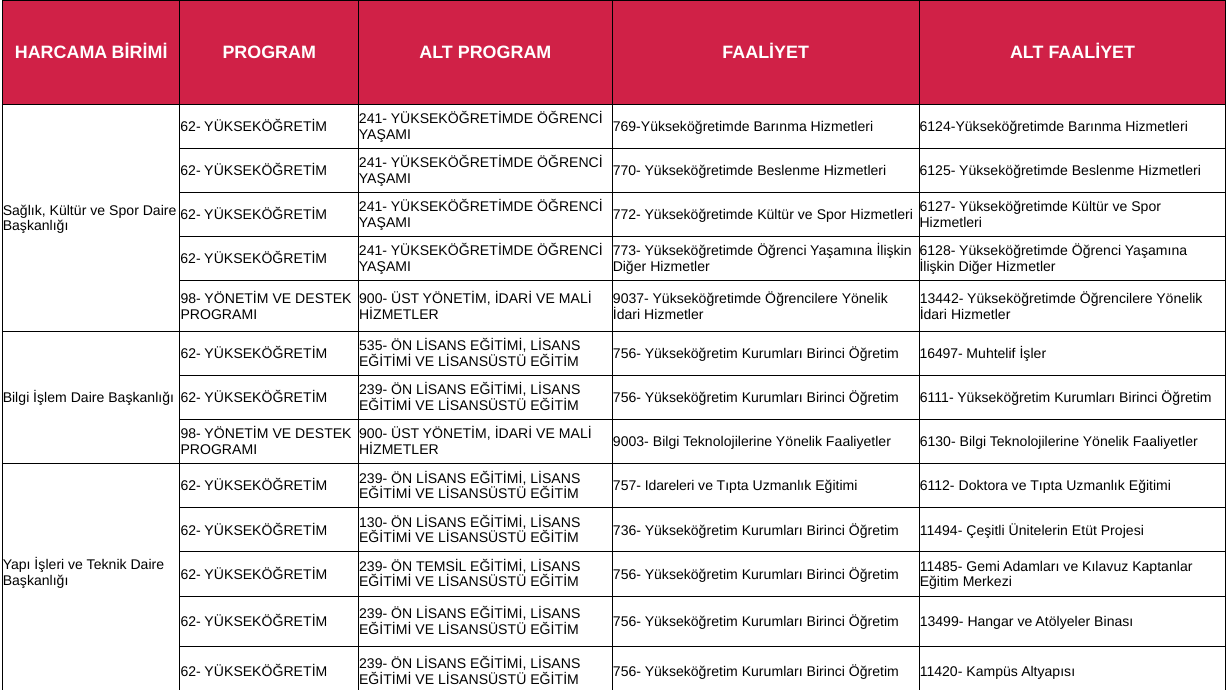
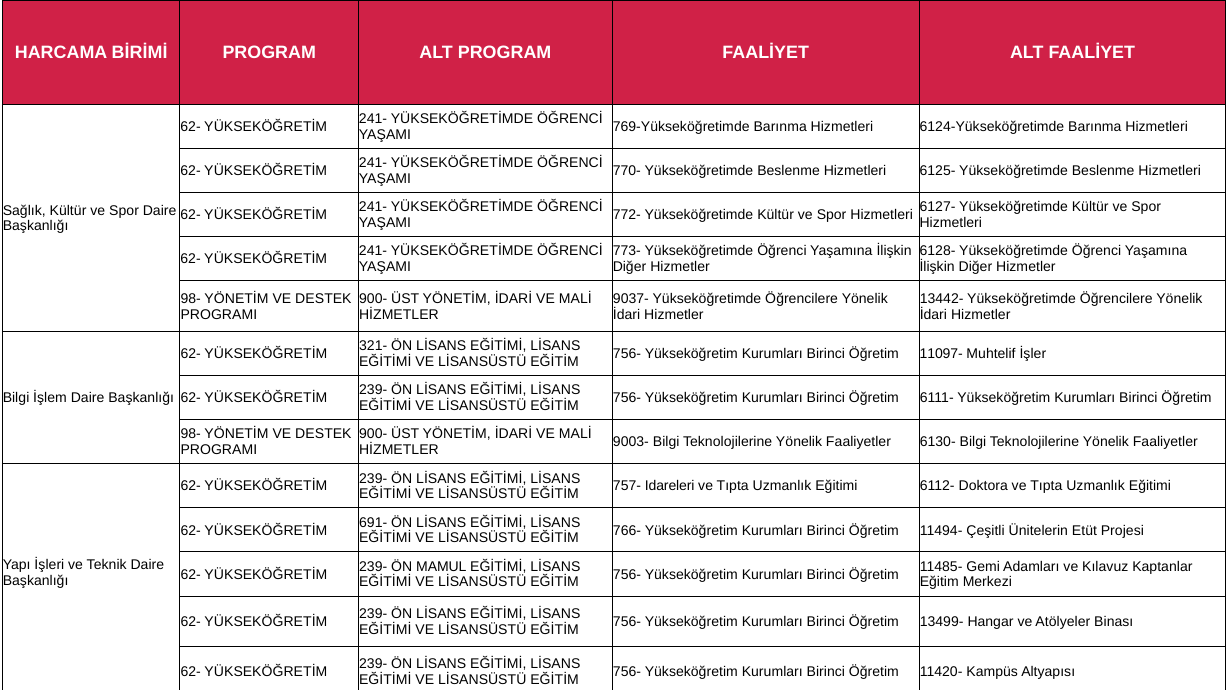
535-: 535- -> 321- (373, 346)
16497-: 16497- -> 11097- (941, 354)
130-: 130- -> 691- (373, 522)
736-: 736- -> 766- (627, 530)
TEMSİL: TEMSİL -> MAMUL (441, 566)
